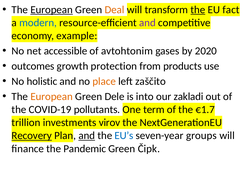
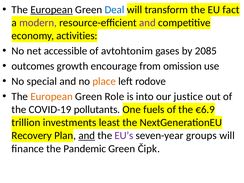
Deal colour: orange -> blue (114, 10)
the underline: present -> none (198, 10)
modern colour: blue -> purple (38, 23)
example: example -> activities (77, 36)
2020: 2020 -> 2085 (206, 51)
protection: protection -> encourage (114, 66)
products: products -> omission (182, 66)
holistic: holistic -> special (42, 81)
zaščito: zaščito -> rodove (151, 81)
Dele: Dele -> Role (114, 97)
zakladi: zakladi -> justice (188, 97)
term: term -> fuels (154, 110)
€1.7: €1.7 -> €6.9 (205, 110)
virov: virov -> least (109, 123)
Recovery underline: present -> none (32, 136)
EU’s colour: blue -> purple (124, 136)
